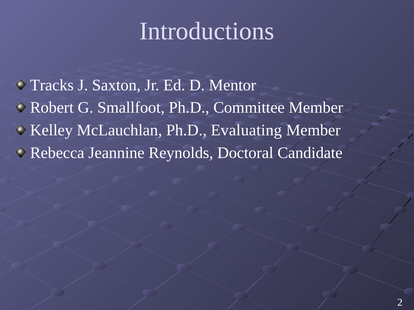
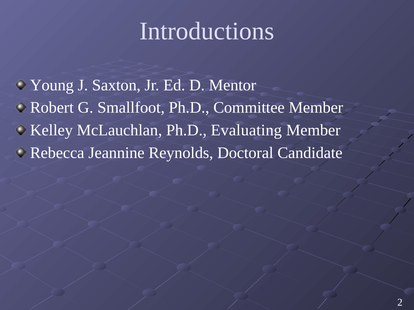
Tracks: Tracks -> Young (52, 85)
